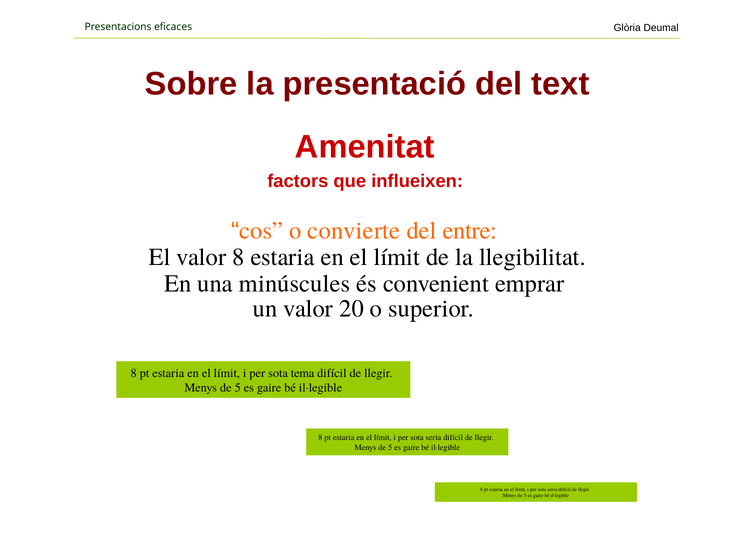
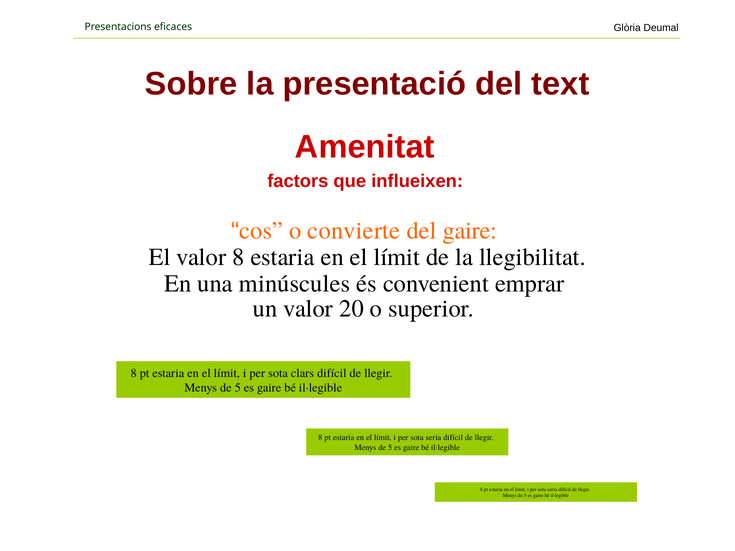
del entre: entre -> gaire (470, 231)
tema: tema -> clars (302, 373)
